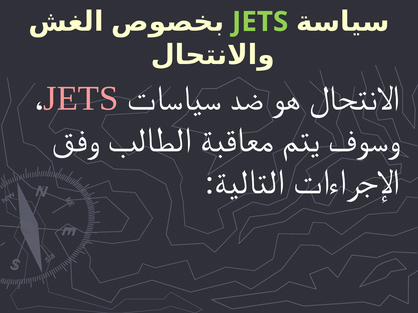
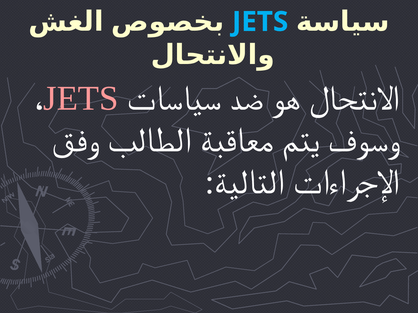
JETS colour: light green -> light blue (260, 22)
